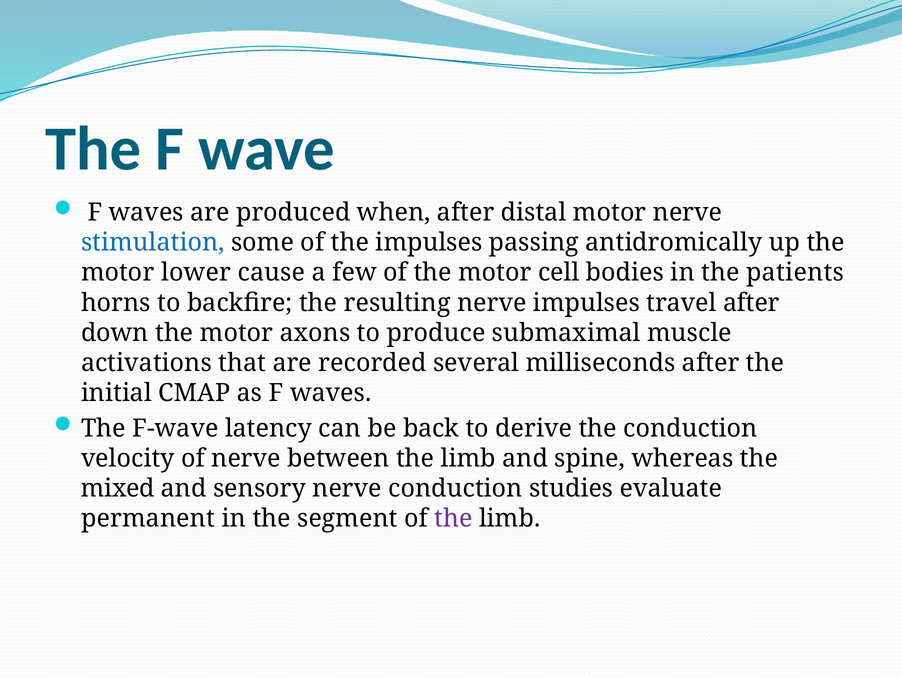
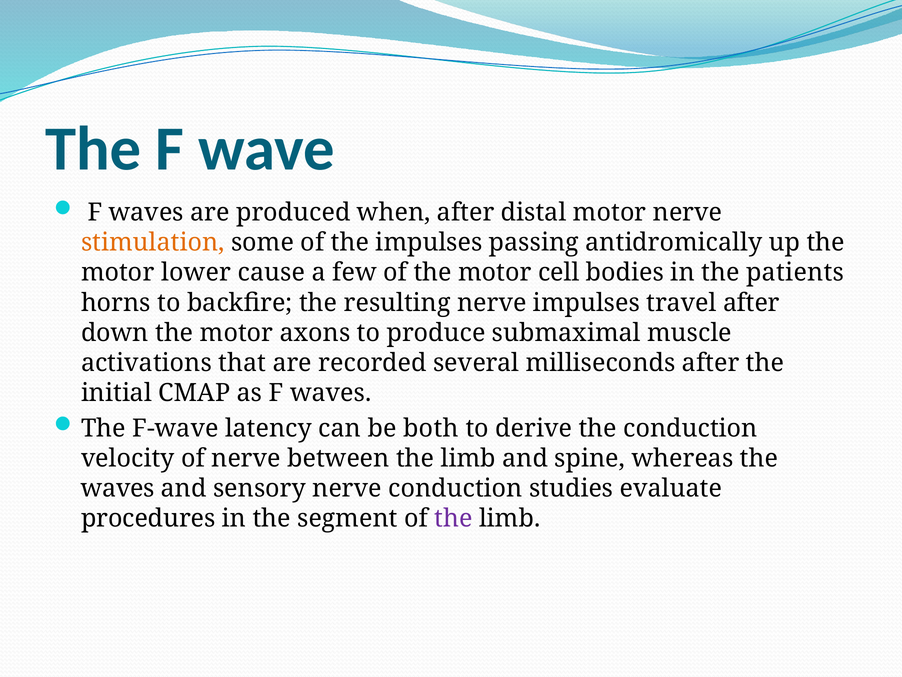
stimulation colour: blue -> orange (153, 242)
back: back -> both (431, 428)
mixed: mixed -> waves (118, 488)
permanent: permanent -> procedures (148, 518)
